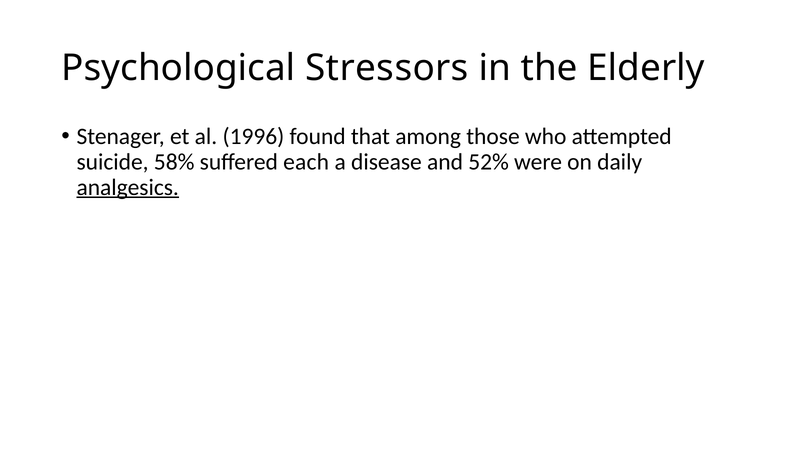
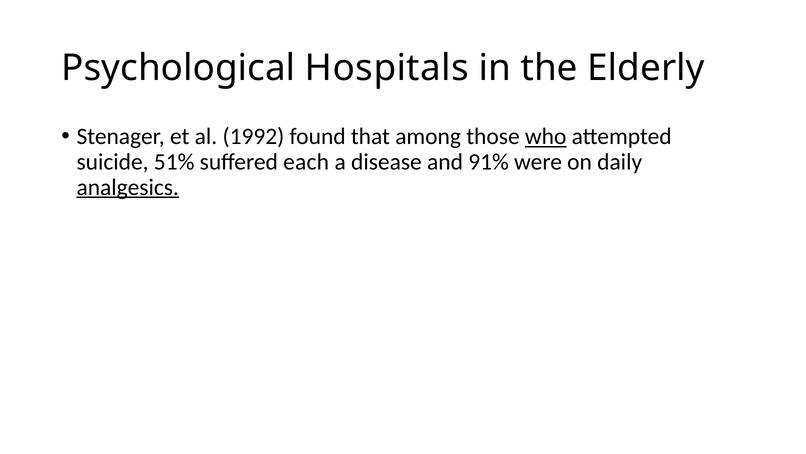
Stressors: Stressors -> Hospitals (387, 68)
1996: 1996 -> 1992 (253, 136)
who underline: none -> present (546, 136)
58%: 58% -> 51% (174, 162)
52%: 52% -> 91% (489, 162)
